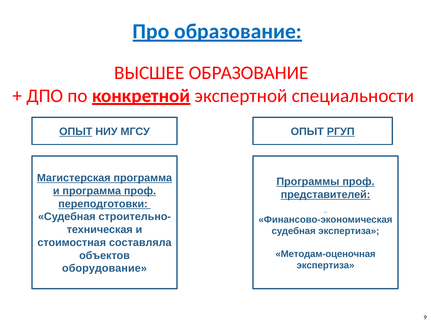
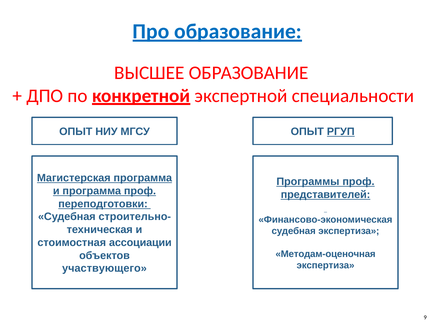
ОПЫТ underline: present -> none (76, 132)
составляла: составляла -> ассоциации (140, 243)
оборудование: оборудование -> участвующего (104, 269)
